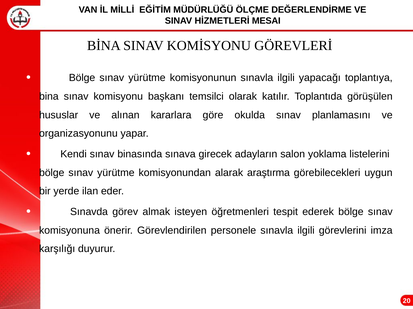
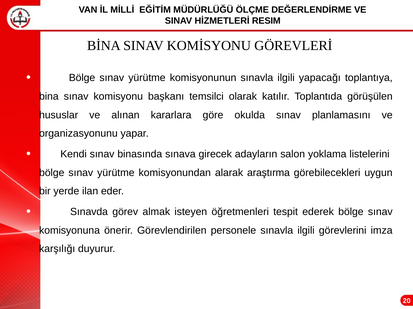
MESAI: MESAI -> RESIM (266, 21)
